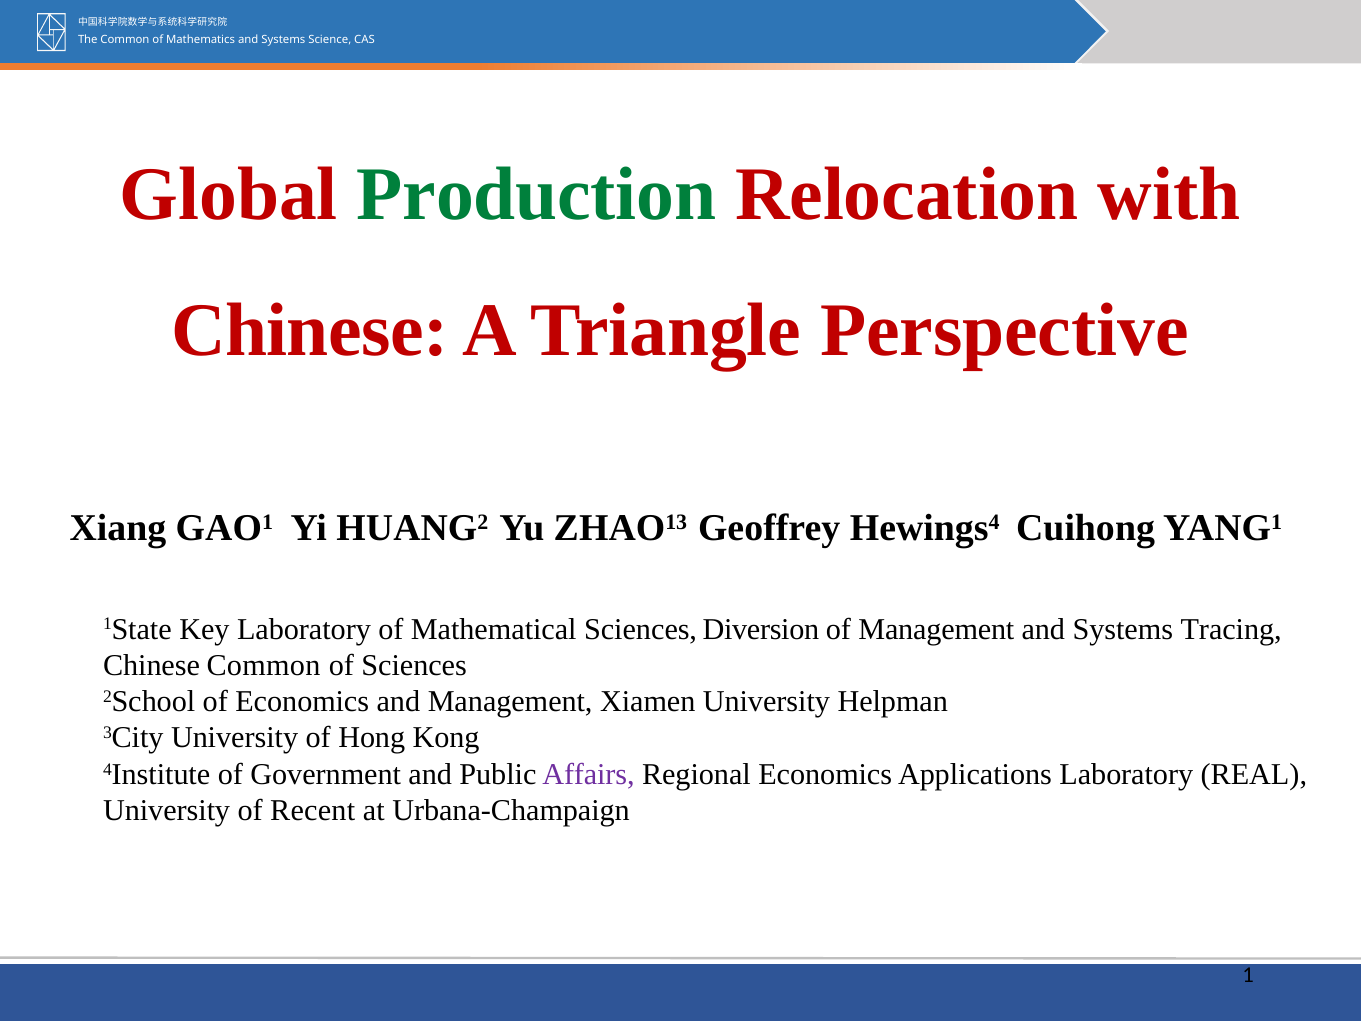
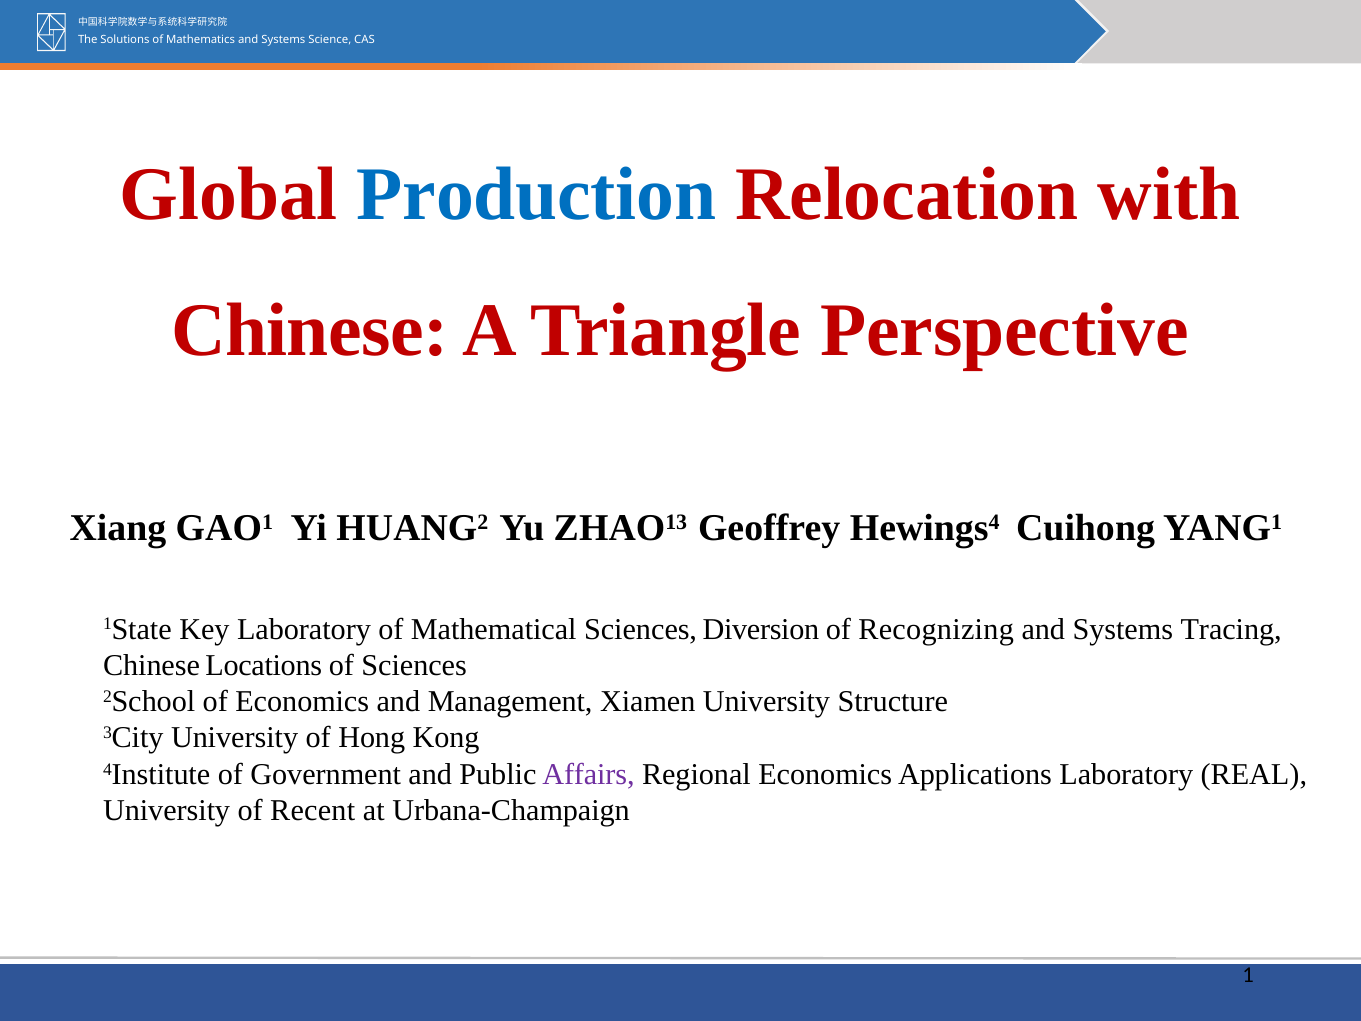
Common: Common -> Solutions (125, 40)
Production colour: green -> blue (537, 194)
of Management: Management -> Recognizing (936, 629)
Chinese Common: Common -> Locations (264, 665)
Helpman: Helpman -> Structure (893, 701)
